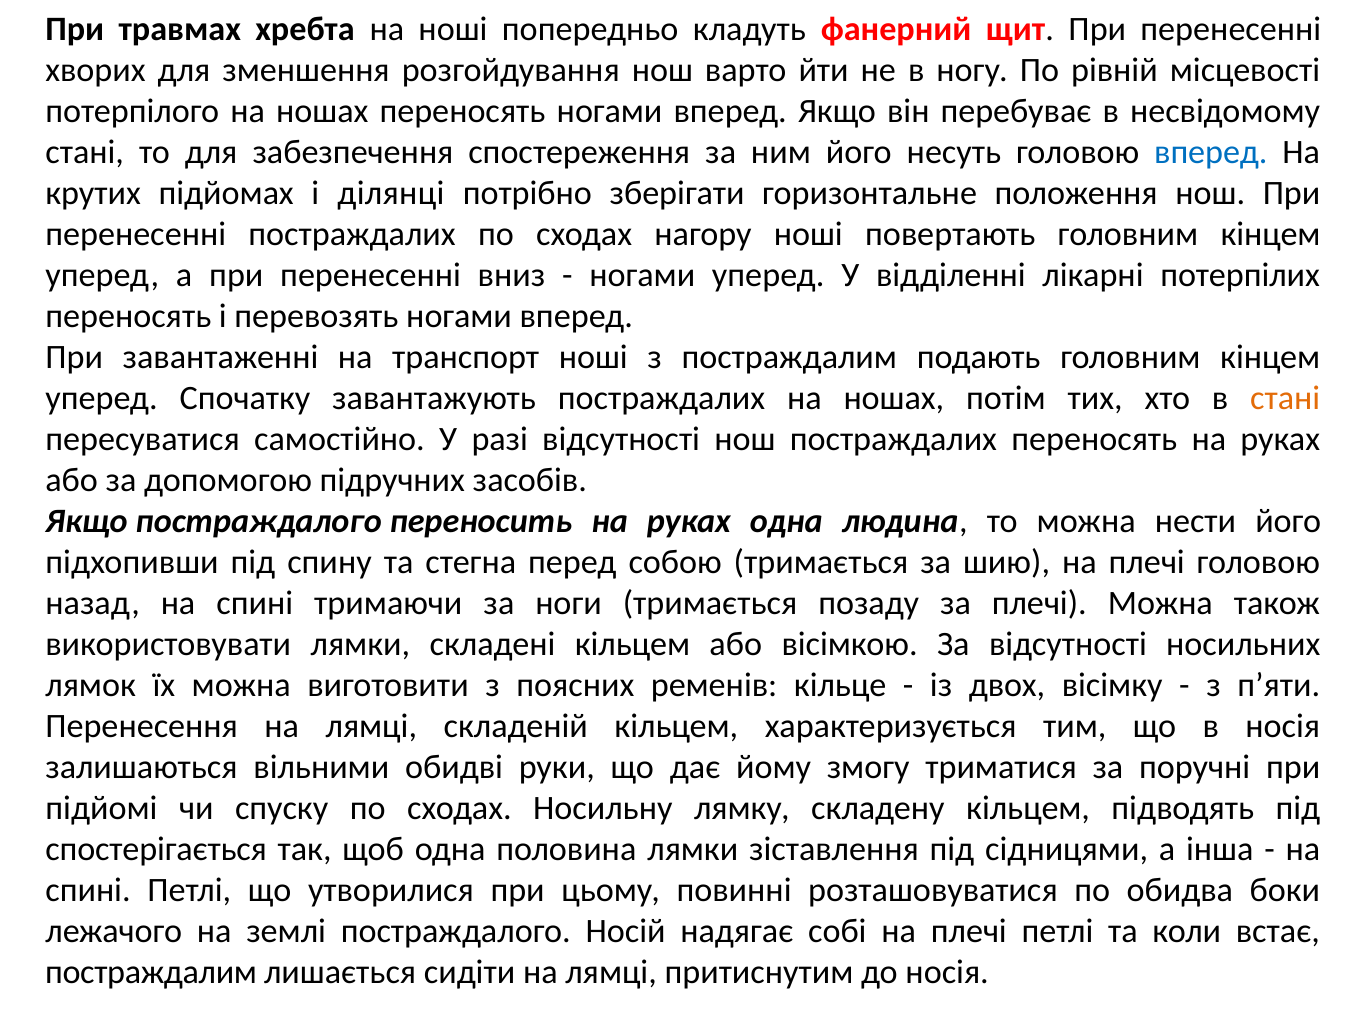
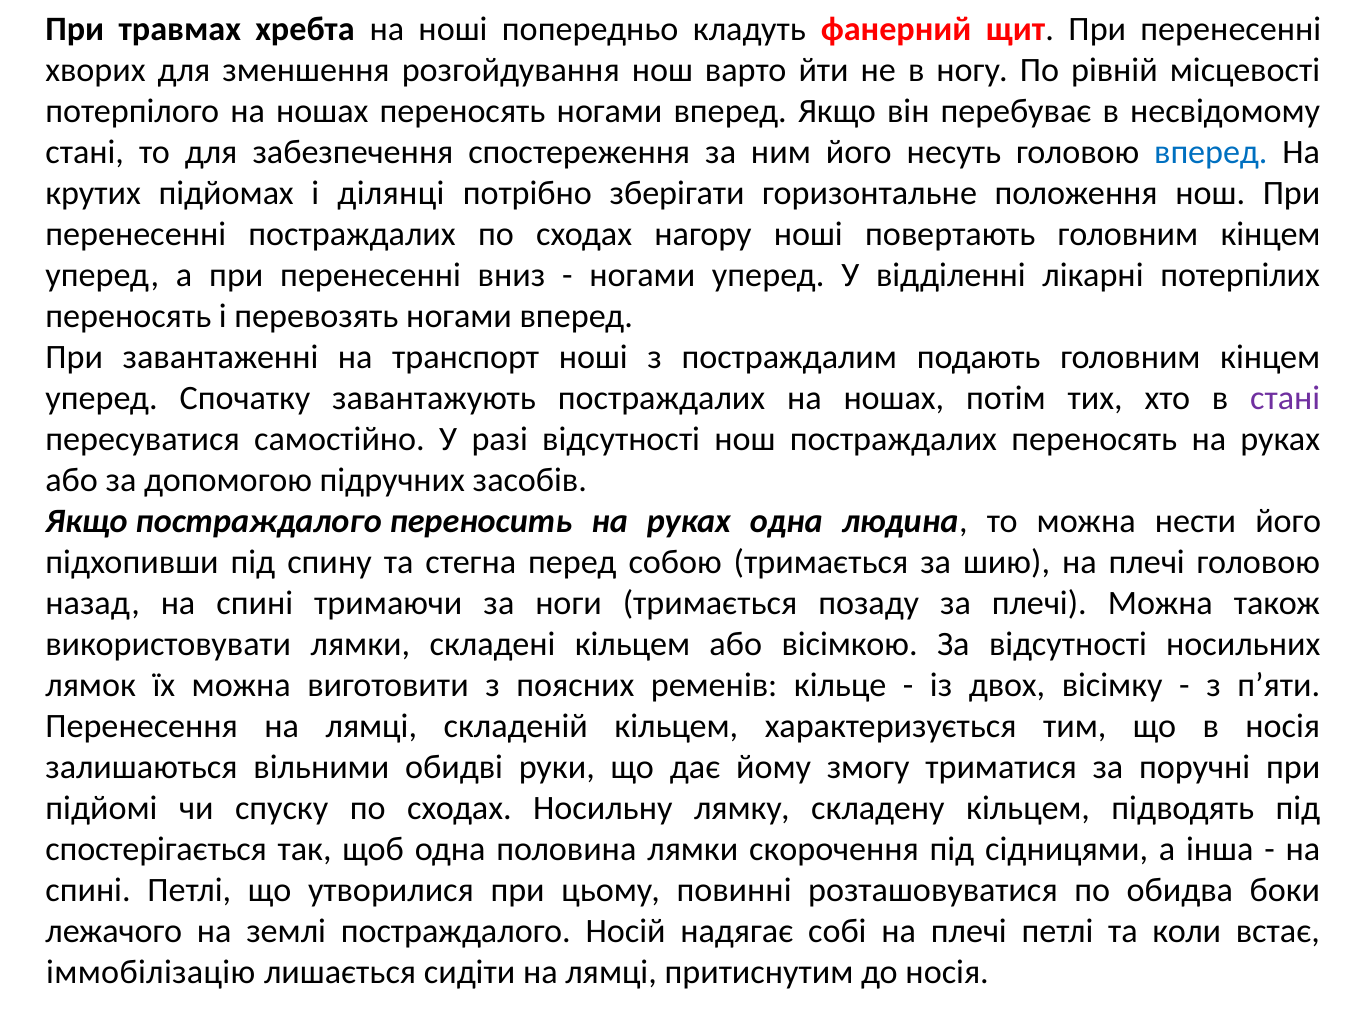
стані colour: orange -> purple (1285, 399)
зіставлення: зіставлення -> скорочення (834, 850)
постраждалим: постраждалим -> іммобілізацію (151, 973)
